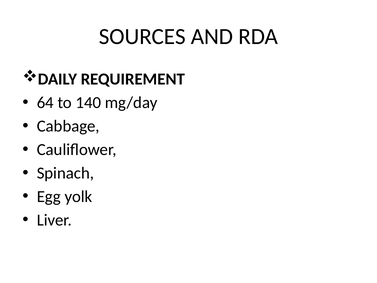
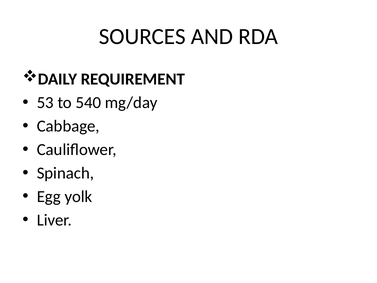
64: 64 -> 53 (45, 103)
140: 140 -> 540 (88, 103)
